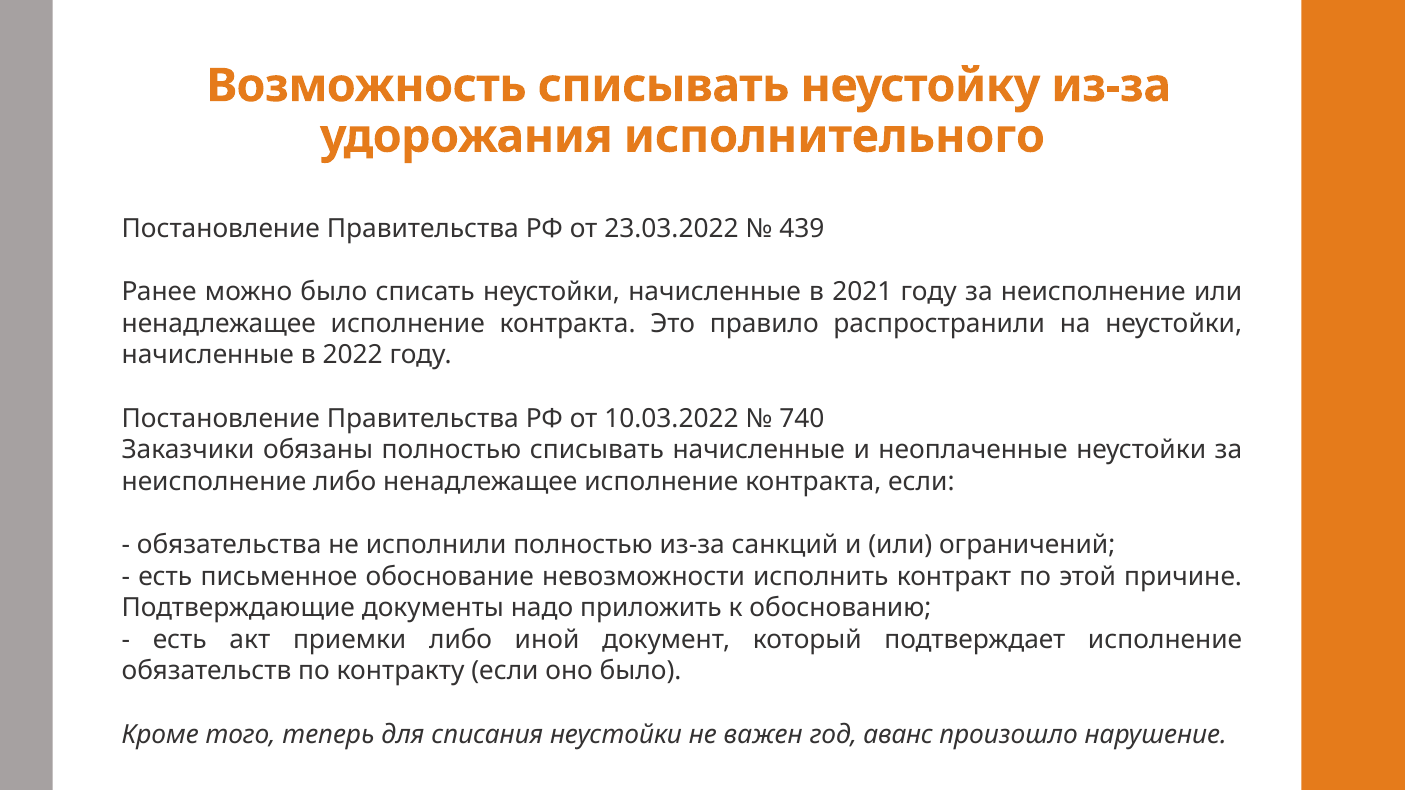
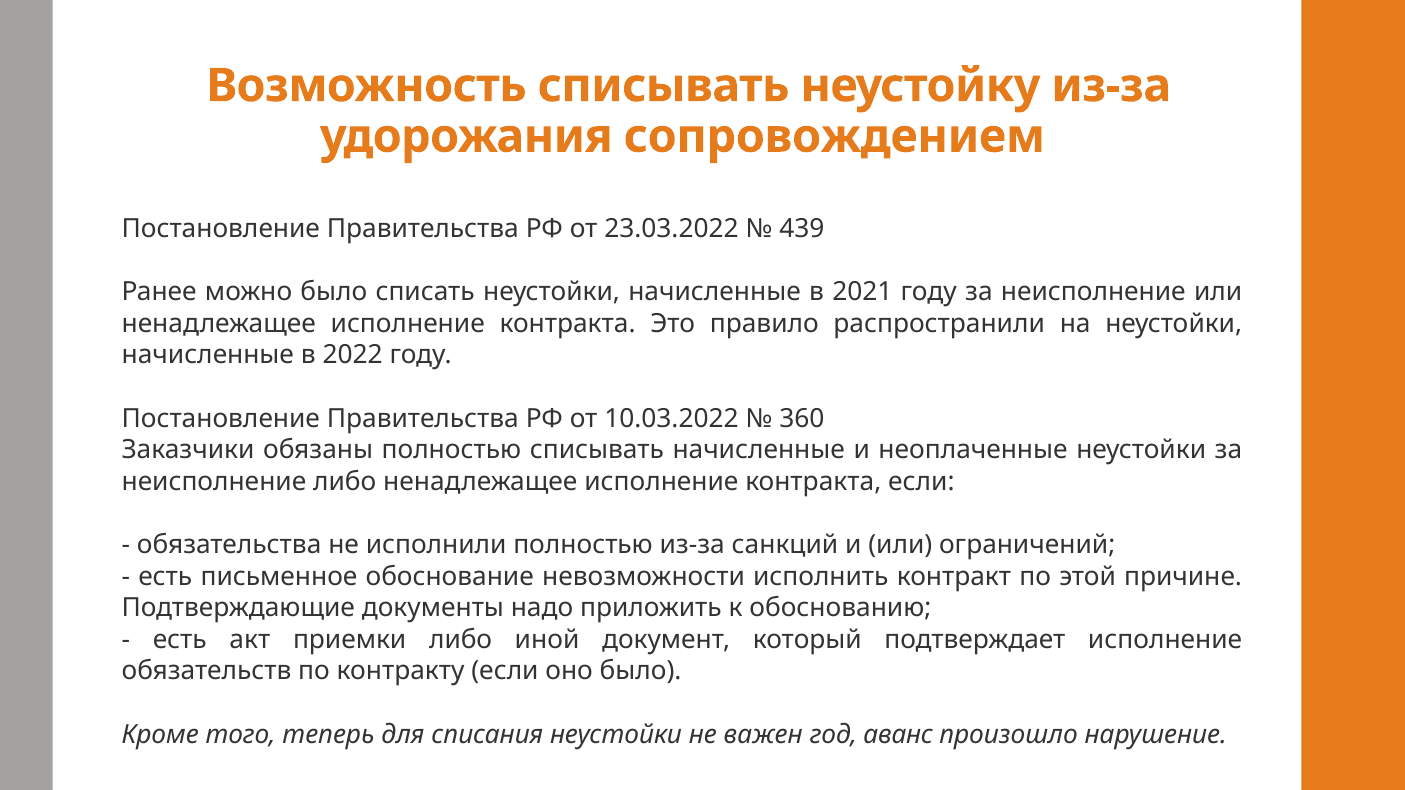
исполнительного: исполнительного -> сопровождением (834, 136)
740: 740 -> 360 (802, 419)
